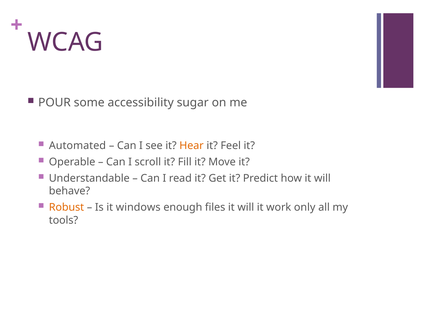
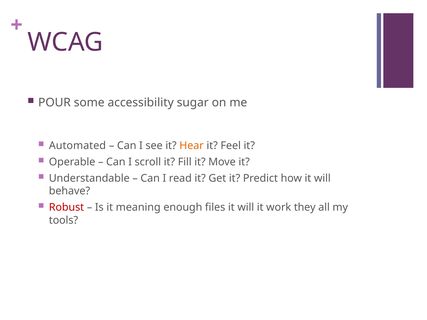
Robust colour: orange -> red (66, 208)
windows: windows -> meaning (138, 208)
only: only -> they (305, 208)
